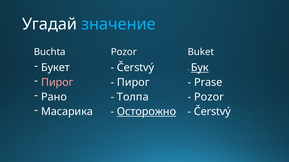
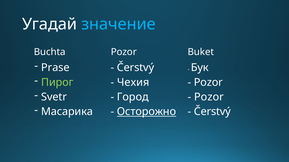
Букет: Букет -> Prase (55, 68)
Бук underline: present -> none (200, 68)
Пирог colour: pink -> light green (57, 83)
Пирог: Пирог -> Чехия (133, 83)
Prase: Prase -> Pozor (208, 83)
Рано: Рано -> Svetr (54, 97)
Толпа: Толпа -> Город (133, 97)
